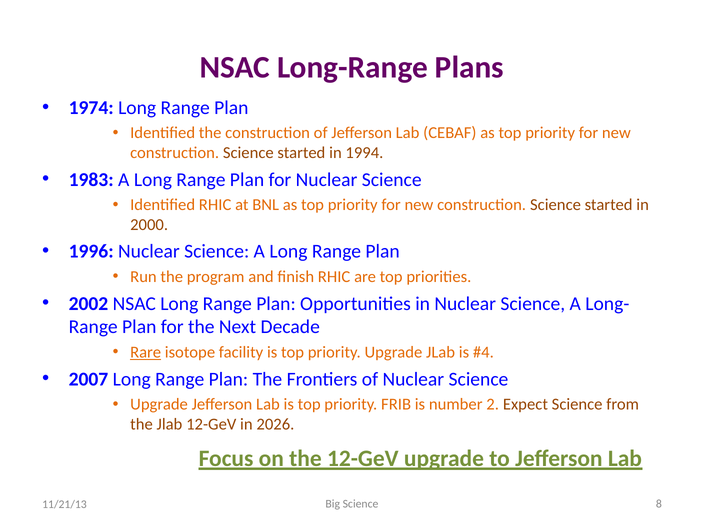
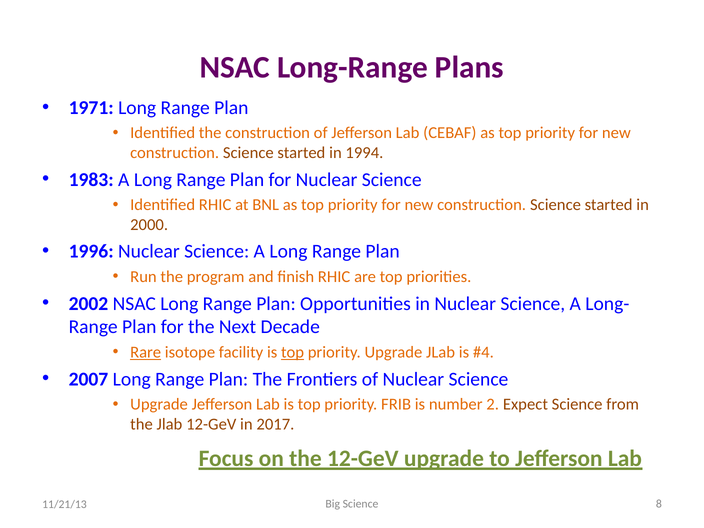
1974: 1974 -> 1971 (91, 108)
top underline: none -> present (293, 352)
2026: 2026 -> 2017 (275, 424)
